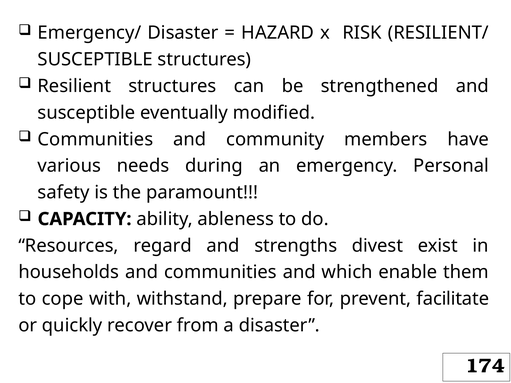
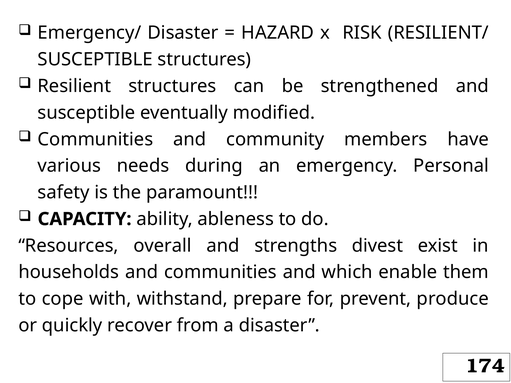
regard: regard -> overall (163, 246)
facilitate: facilitate -> produce (453, 299)
